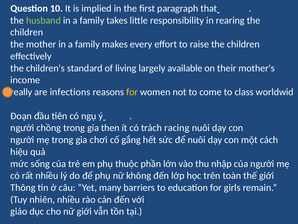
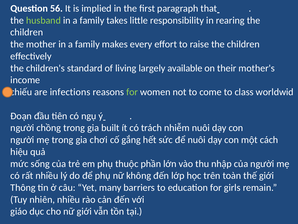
10: 10 -> 56 (56, 8)
really: really -> chiếu (21, 92)
for colour: yellow -> light green (132, 92)
then: then -> built (110, 128)
racing: racing -> nhiễm (177, 128)
